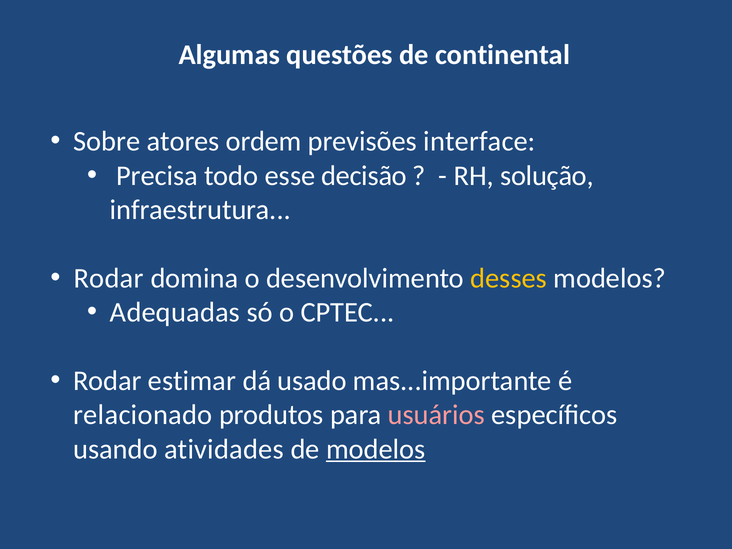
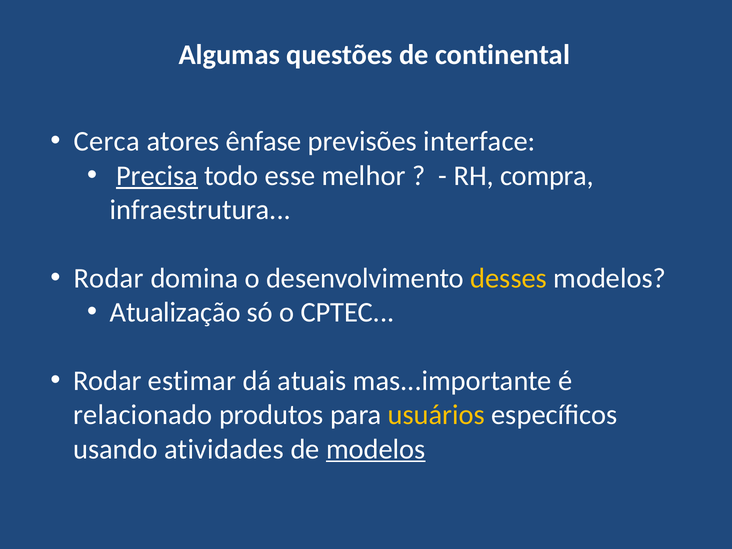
Sobre: Sobre -> Cerca (107, 141)
ordem: ordem -> ênfase (264, 141)
Precisa underline: none -> present (157, 176)
decisão: decisão -> melhor (364, 176)
solução: solução -> compra (547, 176)
Adequadas: Adequadas -> Atualização (175, 312)
usado: usado -> atuais (312, 381)
usuários colour: pink -> yellow (436, 415)
